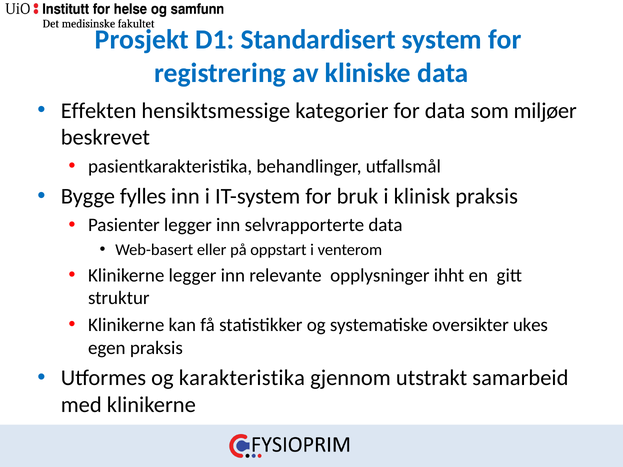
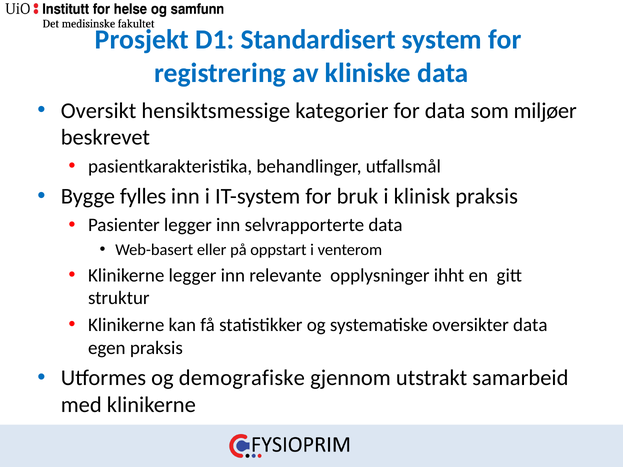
Effekten: Effekten -> Oversikt (99, 111)
oversikter ukes: ukes -> data (530, 325)
karakteristika: karakteristika -> demografiske (242, 378)
